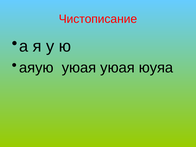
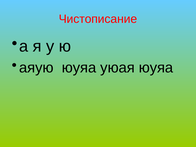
аяую уюая: уюая -> юуяа (79, 68)
